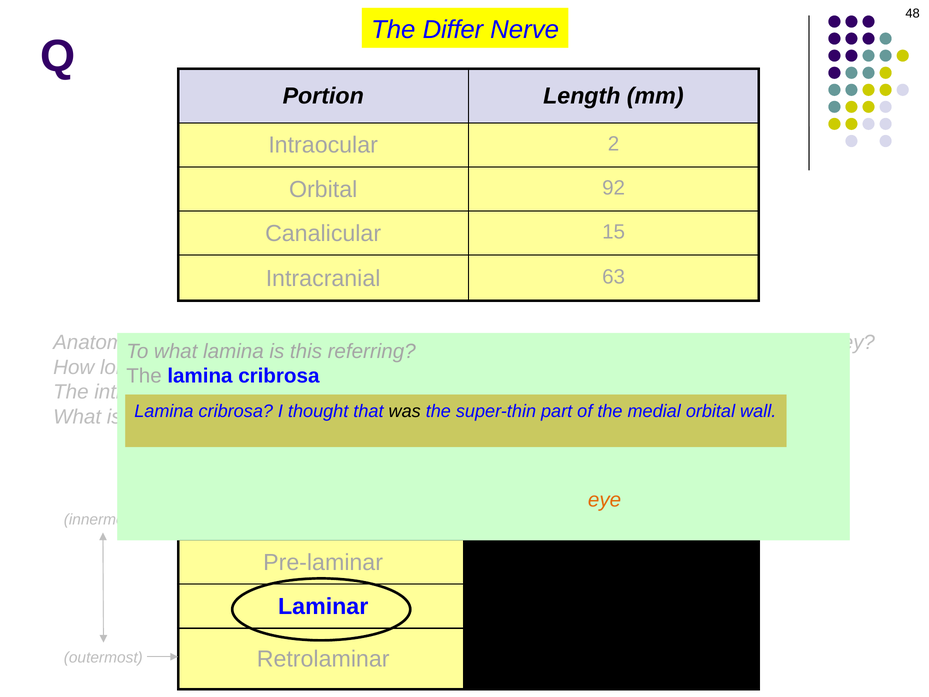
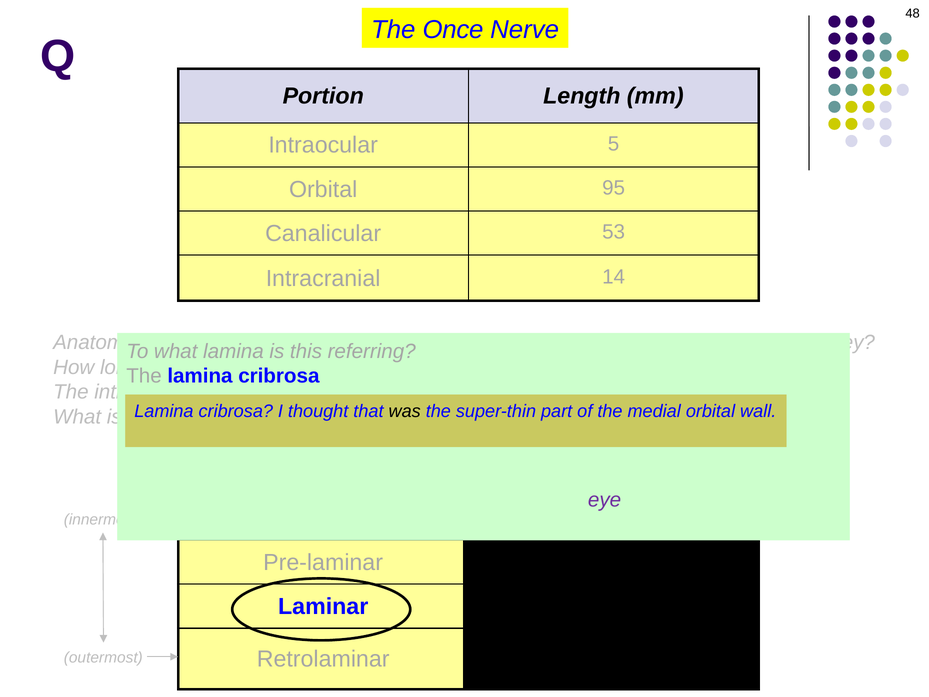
Differ: Differ -> Once (453, 30)
2: 2 -> 5 (614, 144)
92: 92 -> 95 (614, 188)
15: 15 -> 53 (614, 232)
63: 63 -> 14 (614, 277)
eye colour: orange -> purple (605, 500)
